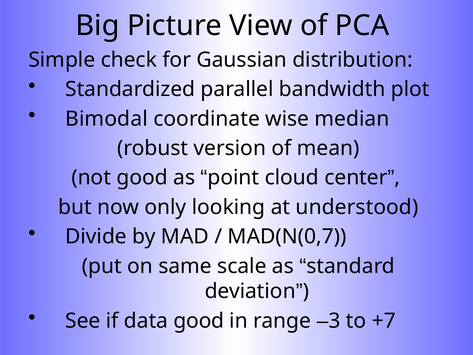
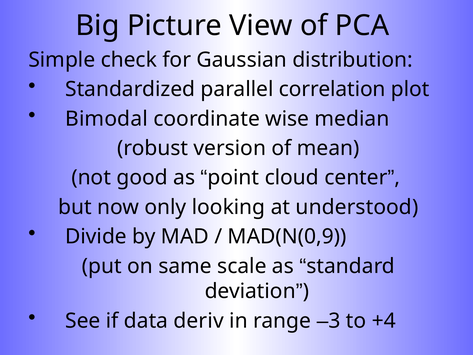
bandwidth: bandwidth -> correlation (332, 89)
MAD(N(0,7: MAD(N(0,7 -> MAD(N(0,9 (287, 236)
data good: good -> deriv (199, 321)
+7: +7 -> +4 (384, 321)
